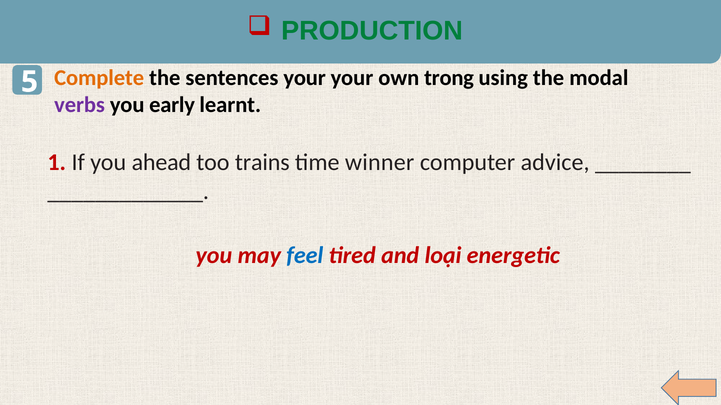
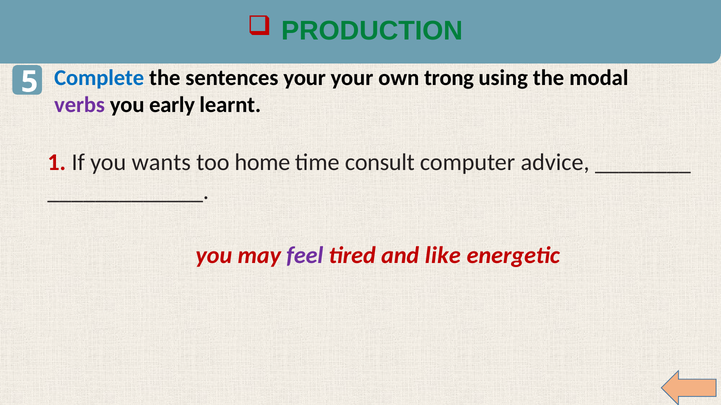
Complete colour: orange -> blue (99, 78)
ahead: ahead -> wants (161, 163)
trains: trains -> home (262, 163)
winner: winner -> consult (380, 163)
feel colour: blue -> purple (305, 256)
loại: loại -> like (443, 256)
